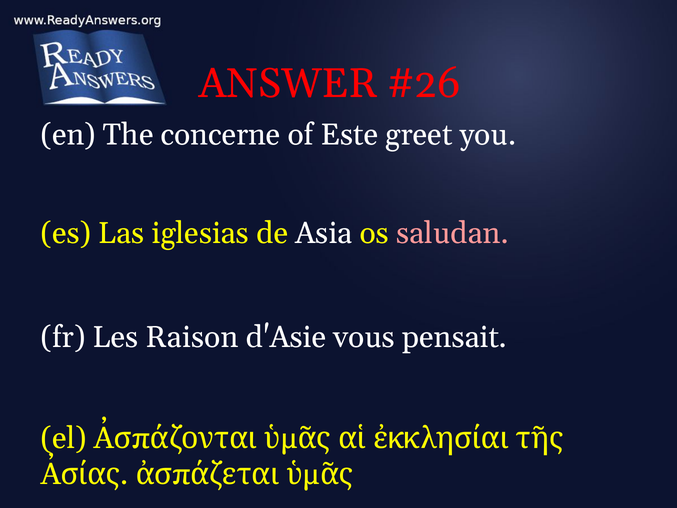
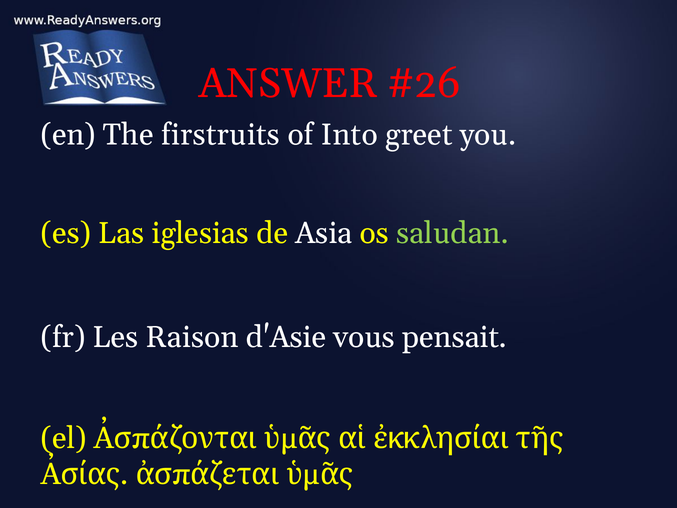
concerne: concerne -> firstruits (220, 135)
Este: Este -> Into (349, 135)
saludan colour: pink -> light green (452, 233)
